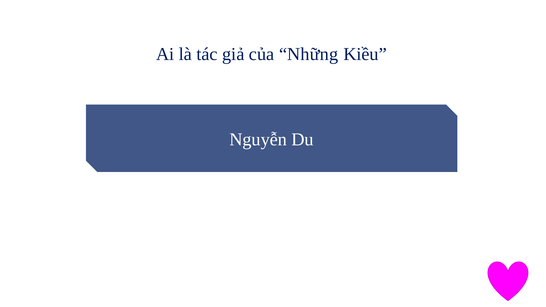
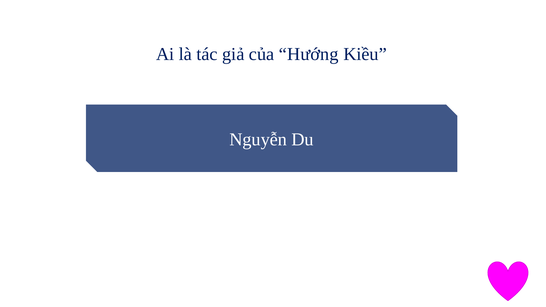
Những: Những -> Hướng (309, 54)
